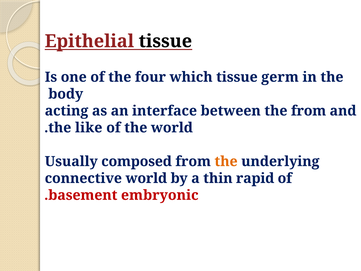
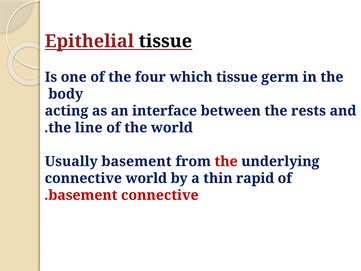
the from: from -> rests (308, 111)
like: like -> line (89, 128)
Usually composed: composed -> basement (136, 161)
the colour: orange -> red (226, 161)
basement embryonic: embryonic -> connective (160, 195)
